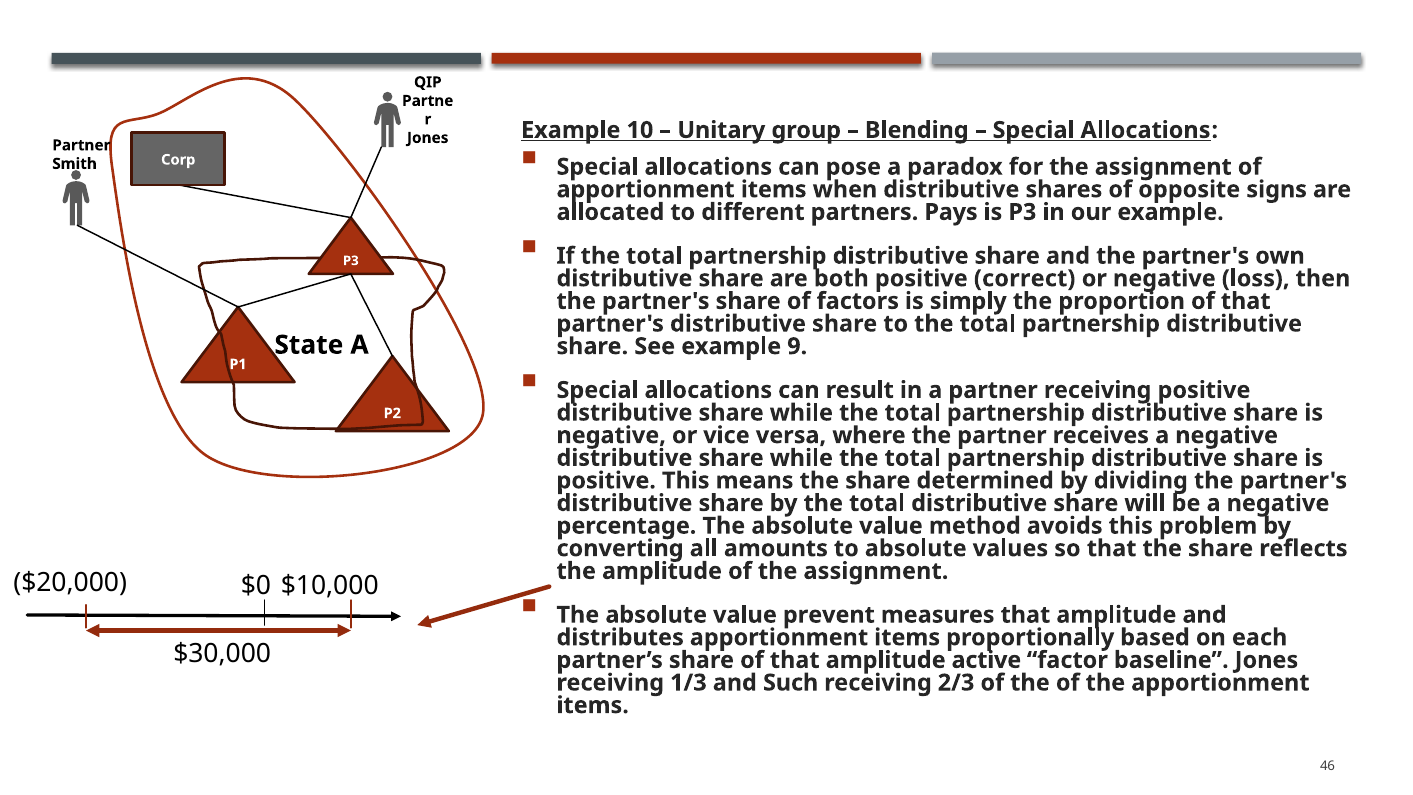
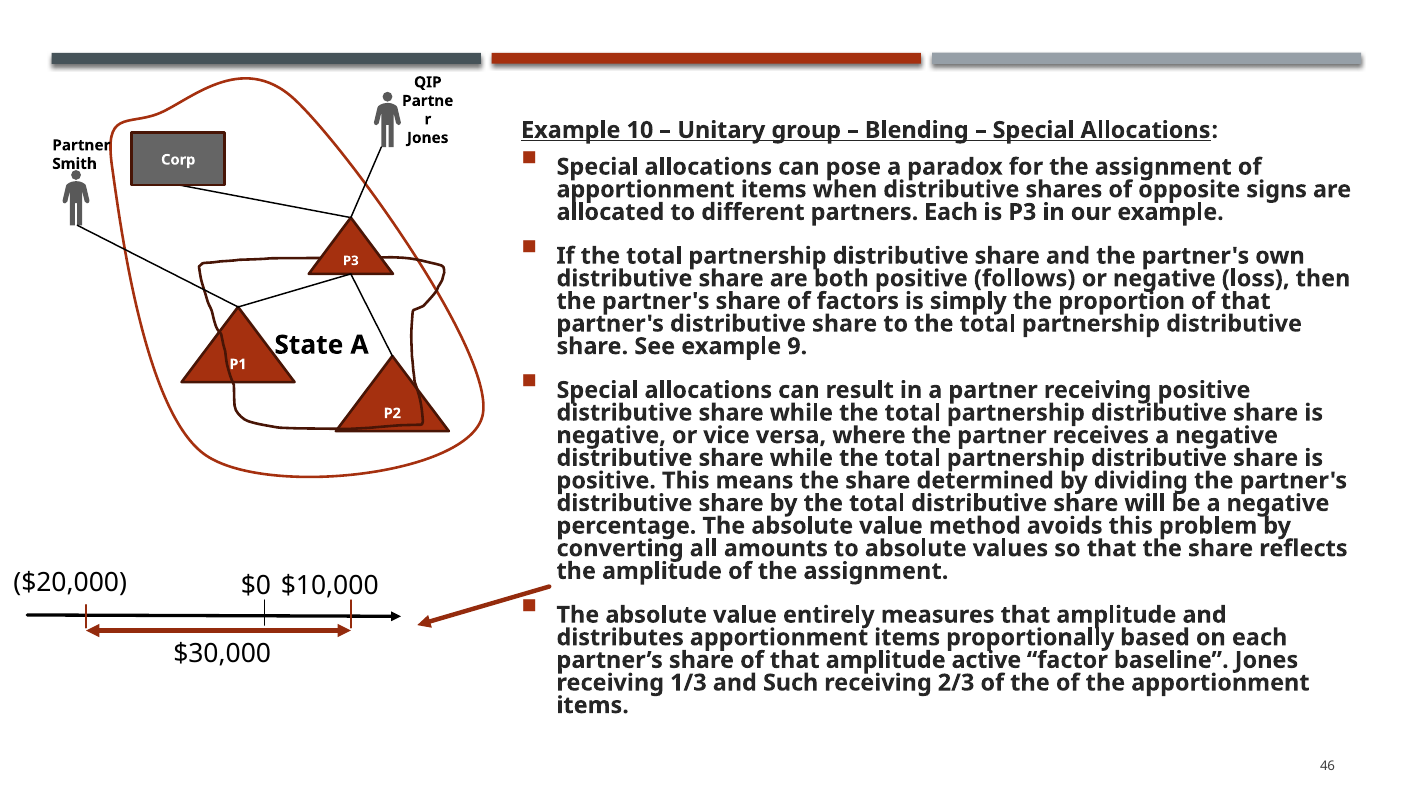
partners Pays: Pays -> Each (951, 212)
correct: correct -> follows (1025, 278)
prevent: prevent -> entirely (829, 615)
